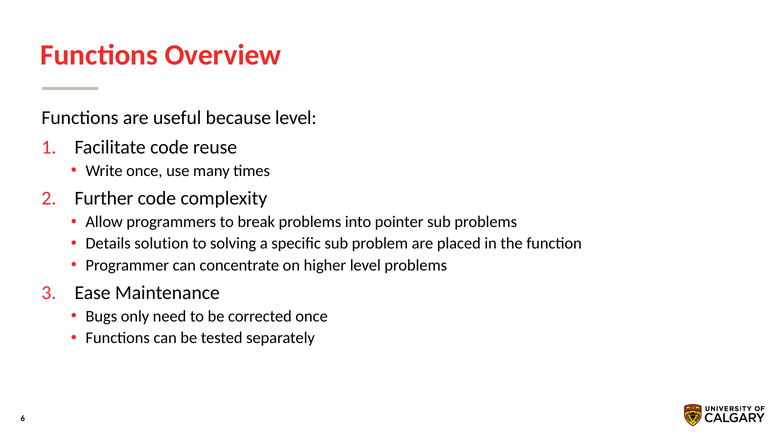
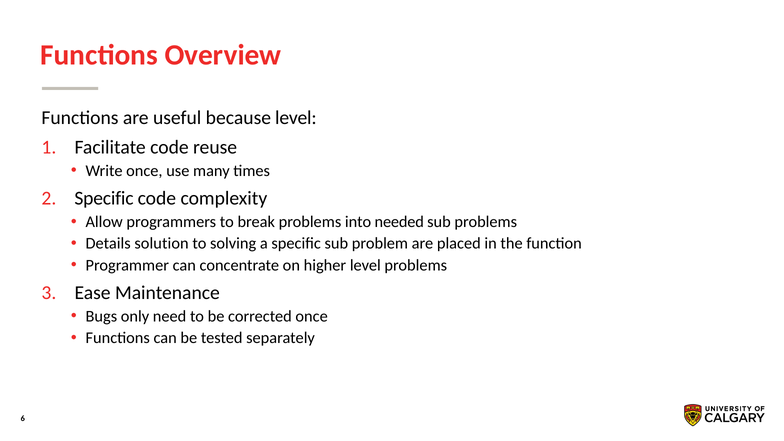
Further: Further -> Specific (104, 198)
pointer: pointer -> needed (399, 222)
